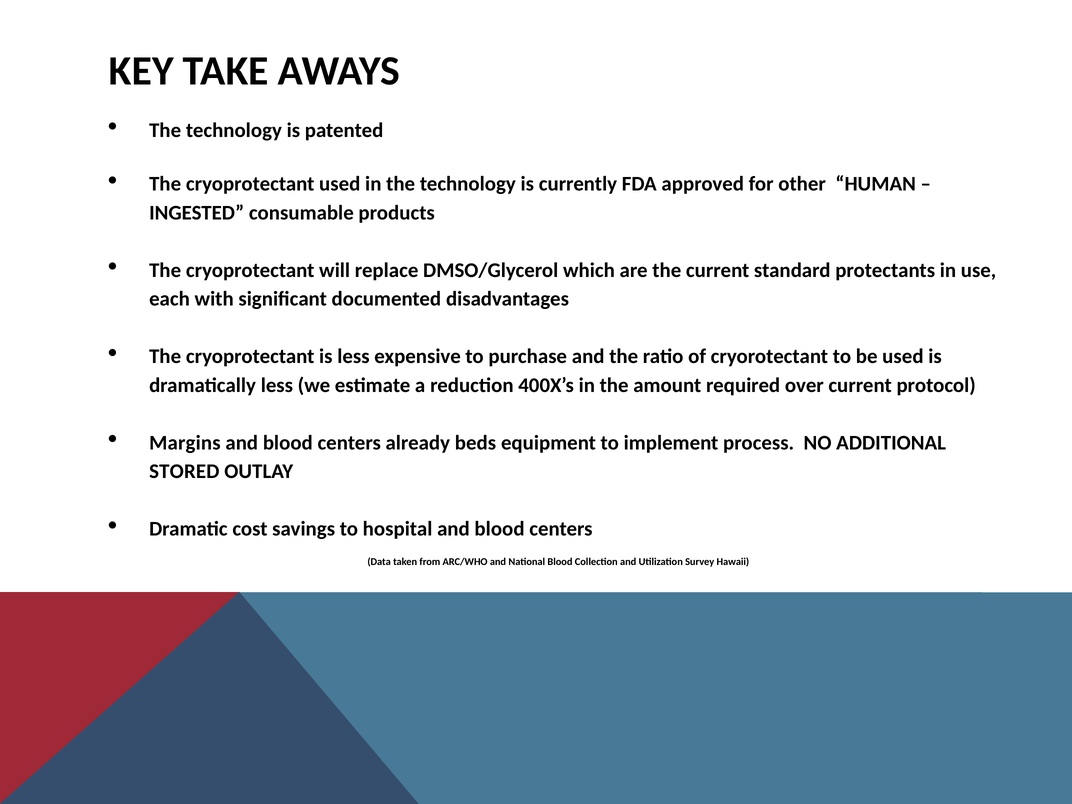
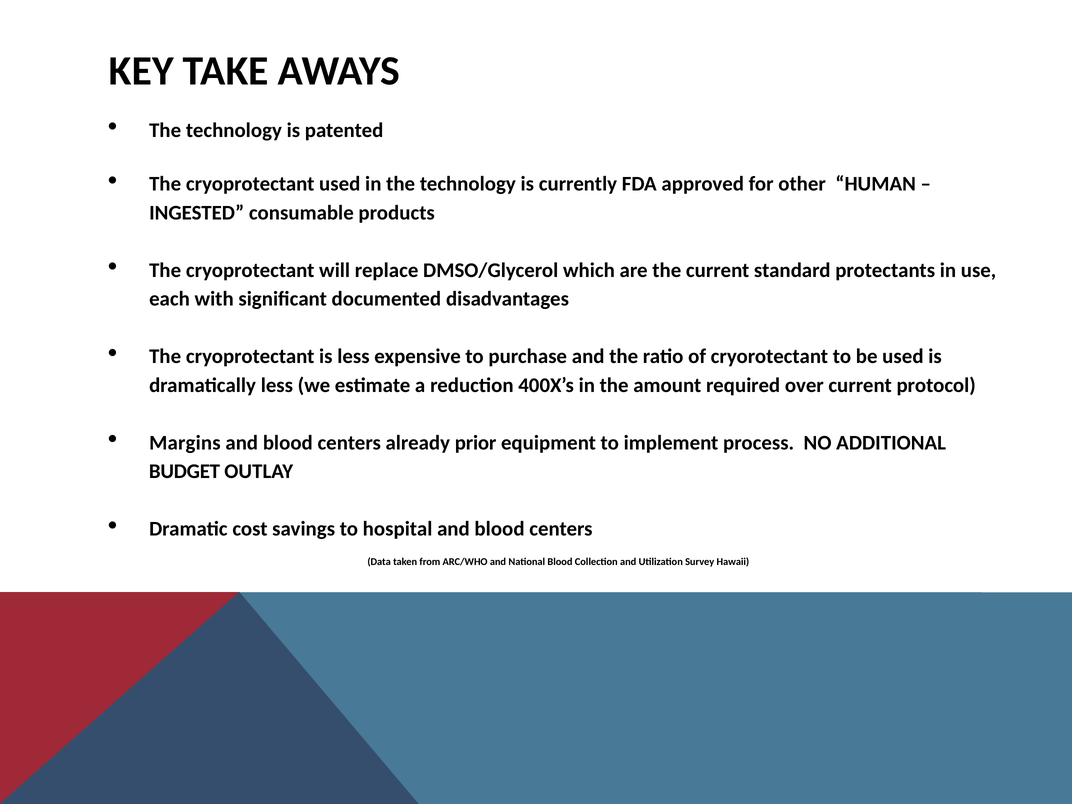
beds: beds -> prior (476, 443)
STORED: STORED -> BUDGET (185, 471)
